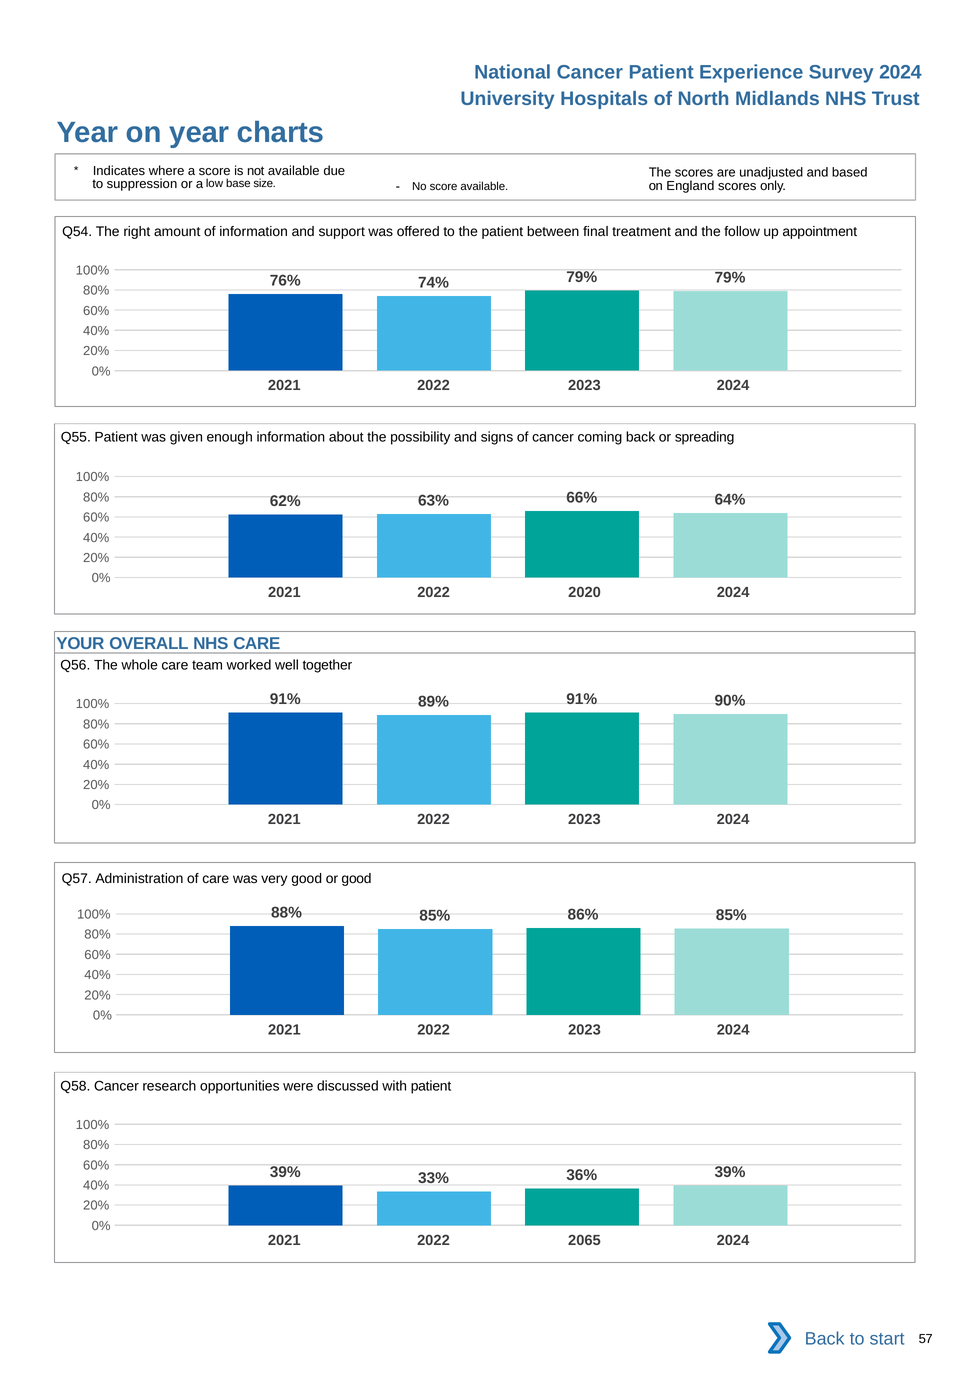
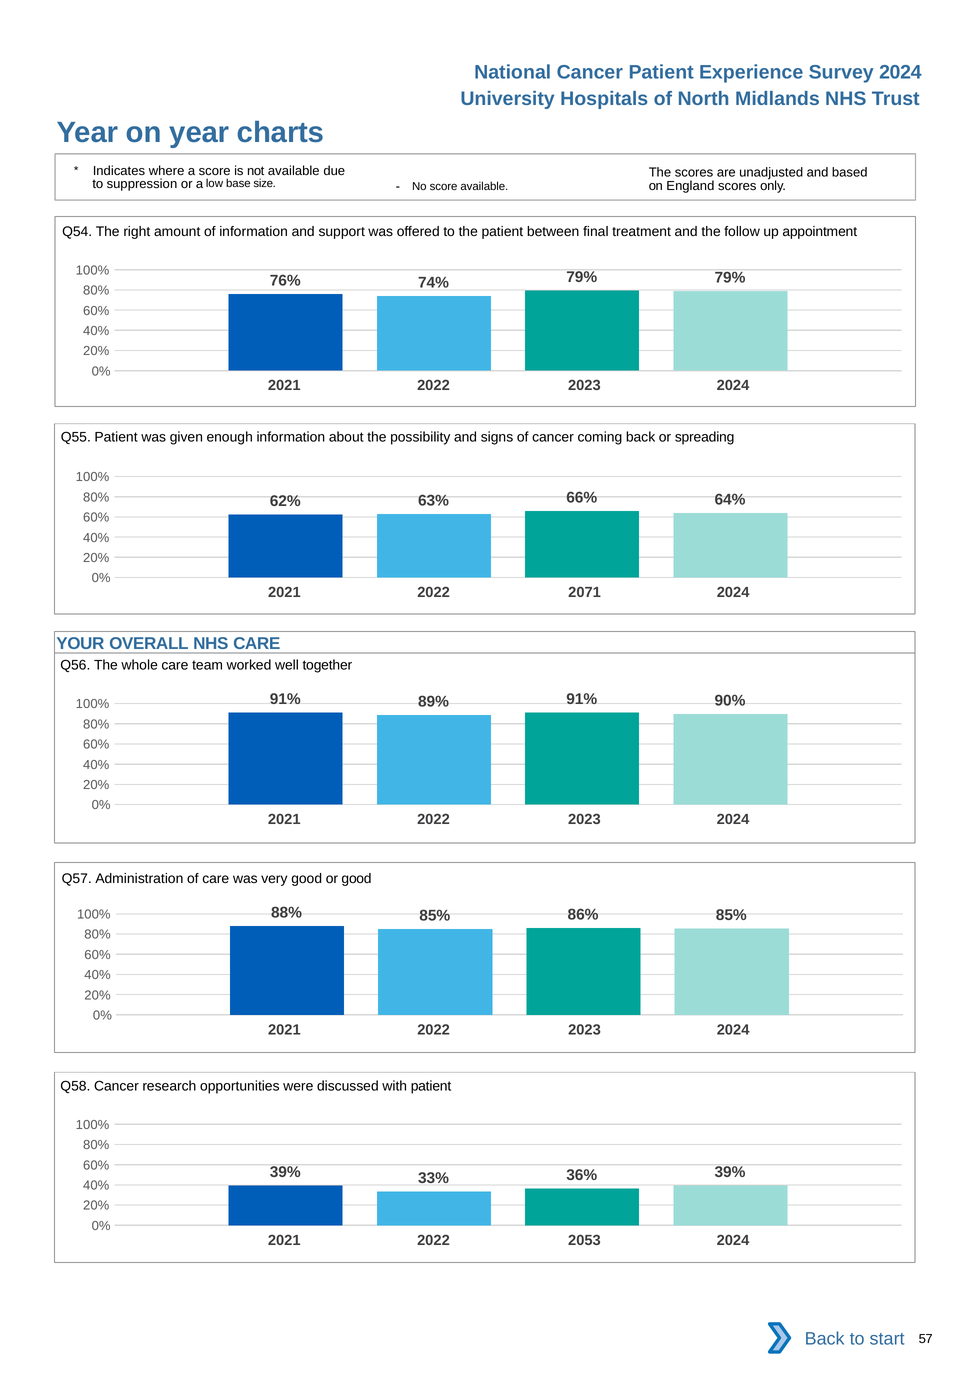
2020: 2020 -> 2071 (585, 593)
2065: 2065 -> 2053 (584, 1241)
